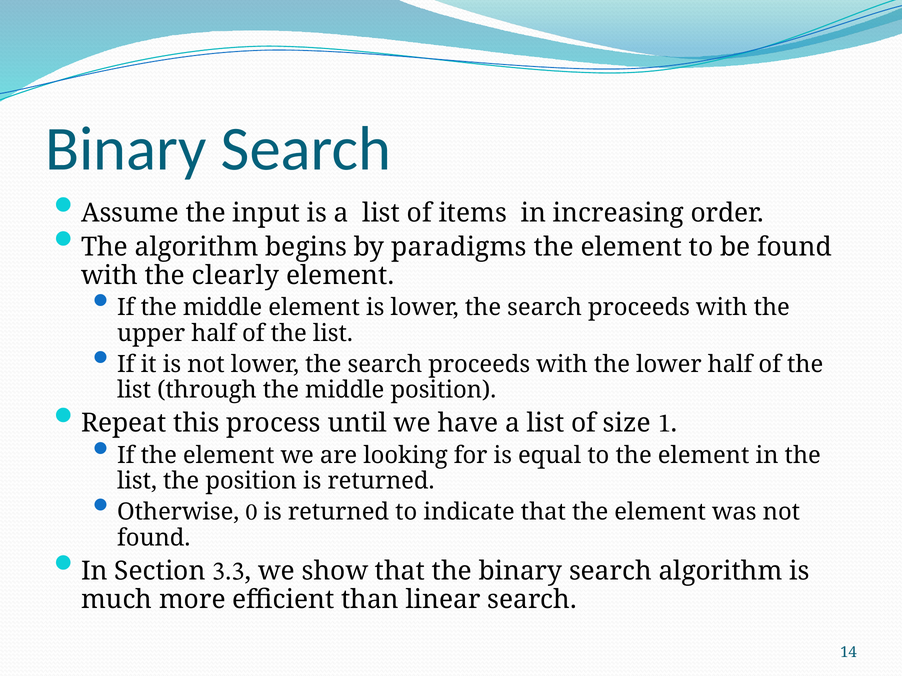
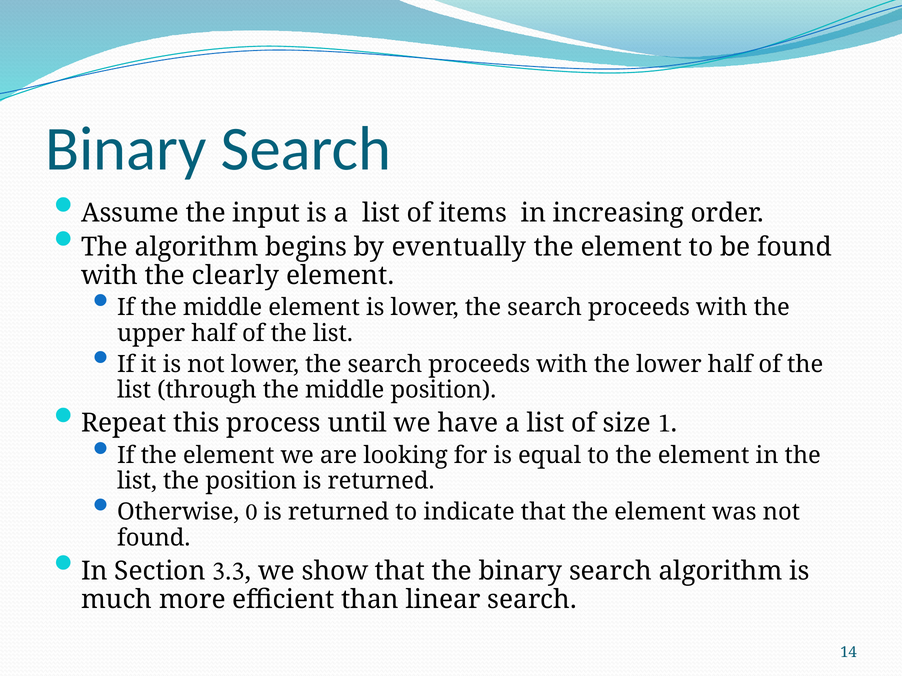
paradigms: paradigms -> eventually (459, 247)
